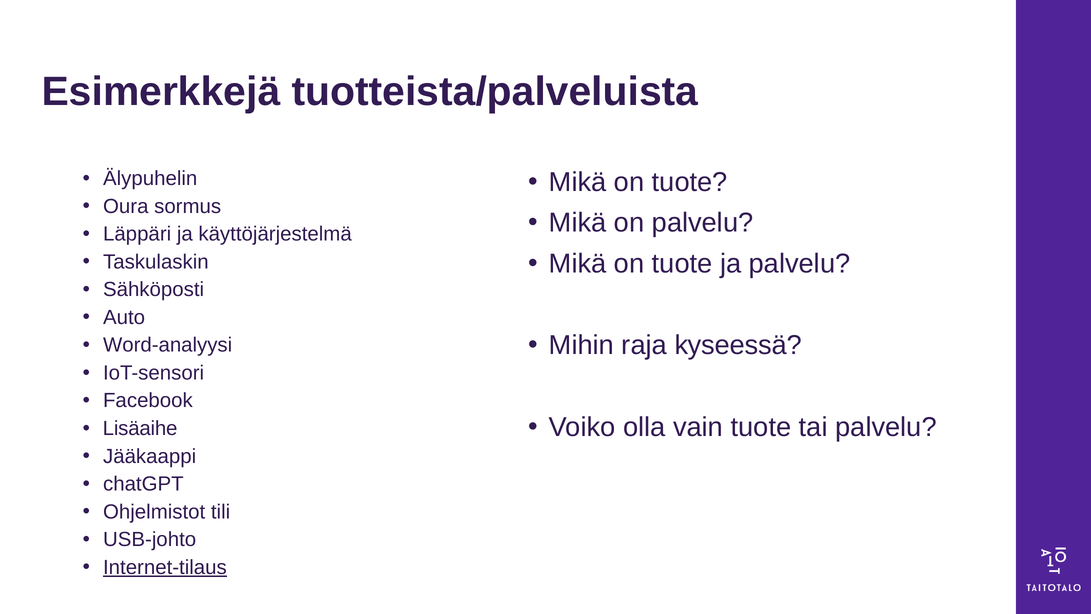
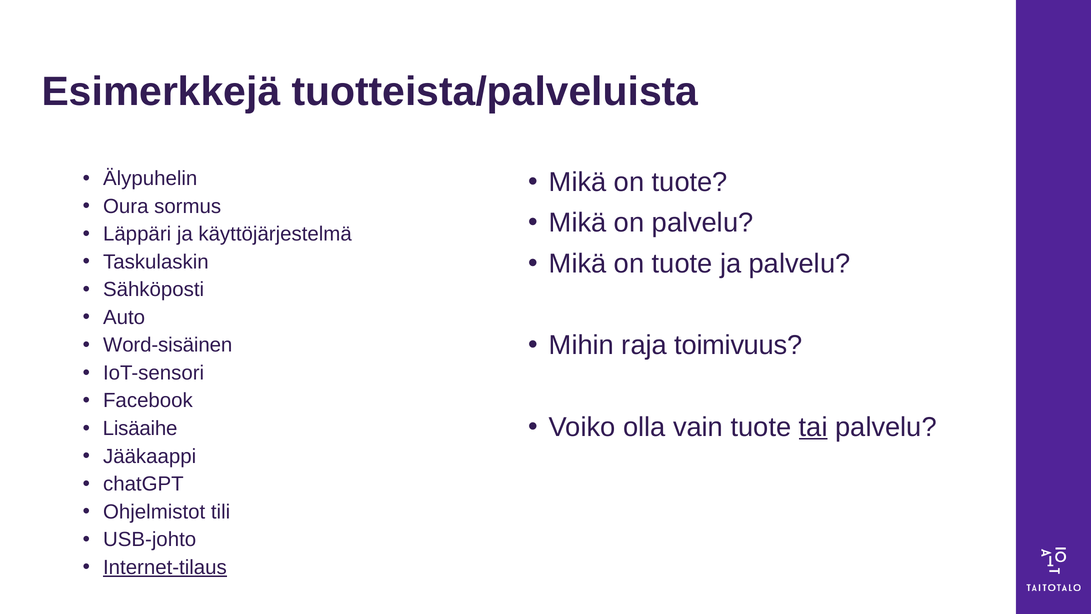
kyseessä: kyseessä -> toimivuus (738, 345)
Word-analyysi: Word-analyysi -> Word-sisäinen (168, 345)
tai underline: none -> present (813, 427)
